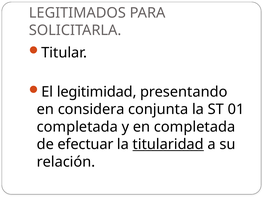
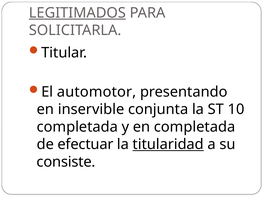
LEGITIMADOS underline: none -> present (77, 13)
legitimidad: legitimidad -> automotor (97, 92)
considera: considera -> inservible (91, 110)
01: 01 -> 10 (236, 110)
relación: relación -> consiste (66, 162)
